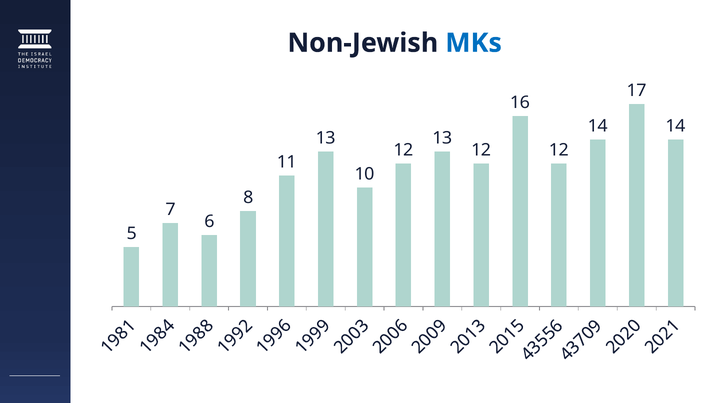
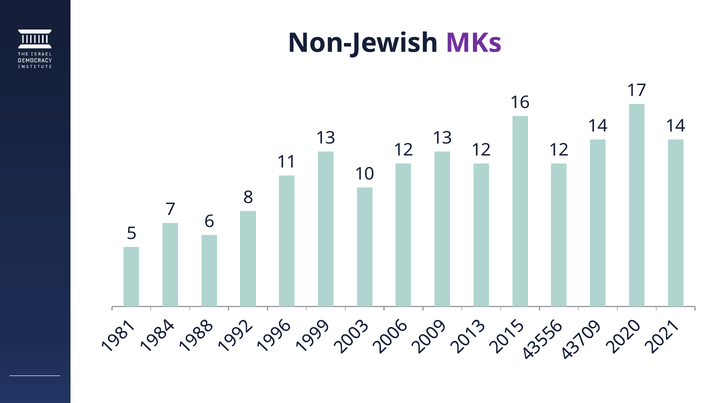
MKs colour: blue -> purple (474, 43)
